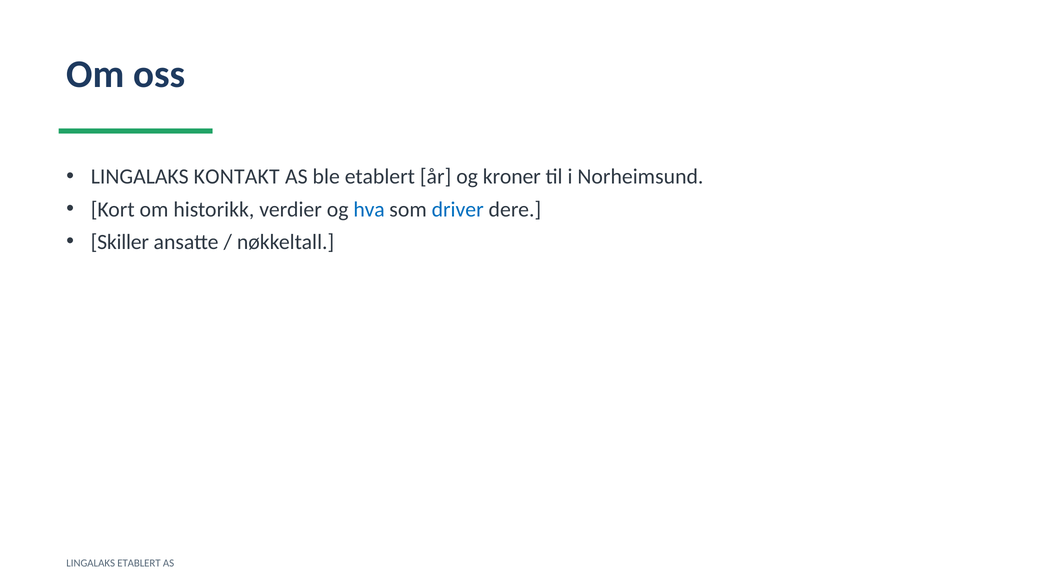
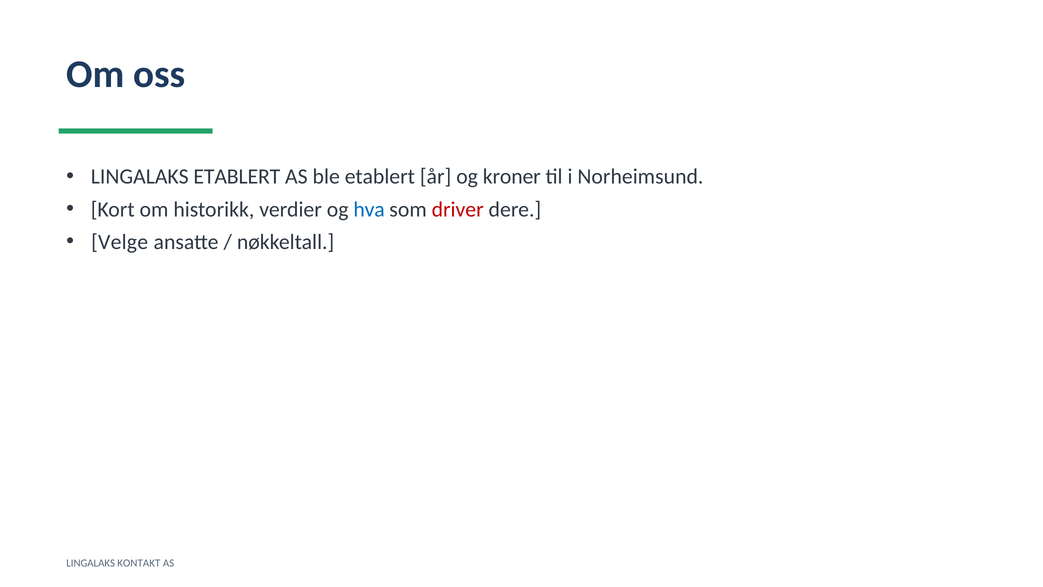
LINGALAKS KONTAKT: KONTAKT -> ETABLERT (237, 177)
driver colour: blue -> red (458, 209)
Skiller: Skiller -> Velge (120, 242)
LINGALAKS ETABLERT: ETABLERT -> KONTAKT (139, 563)
